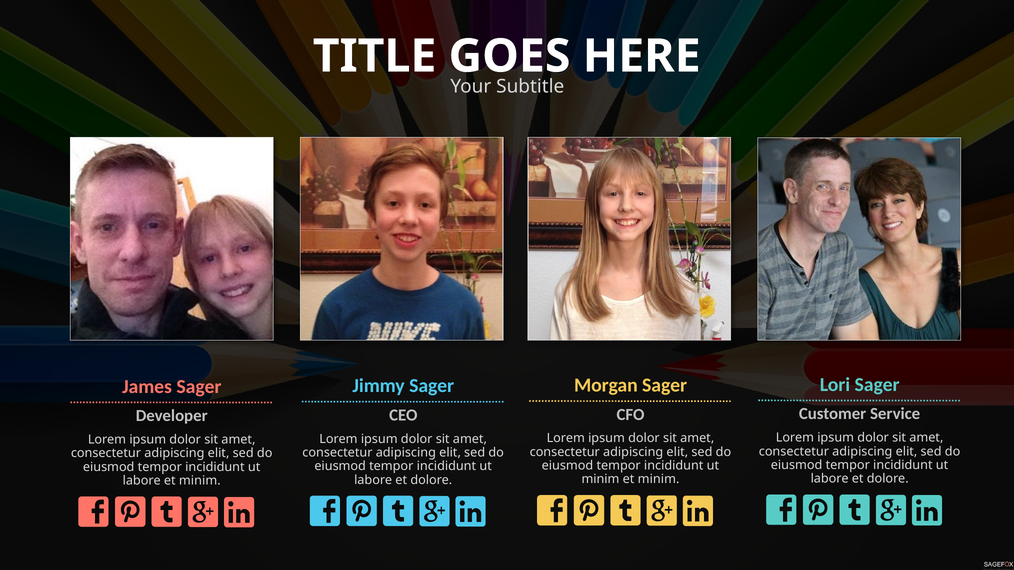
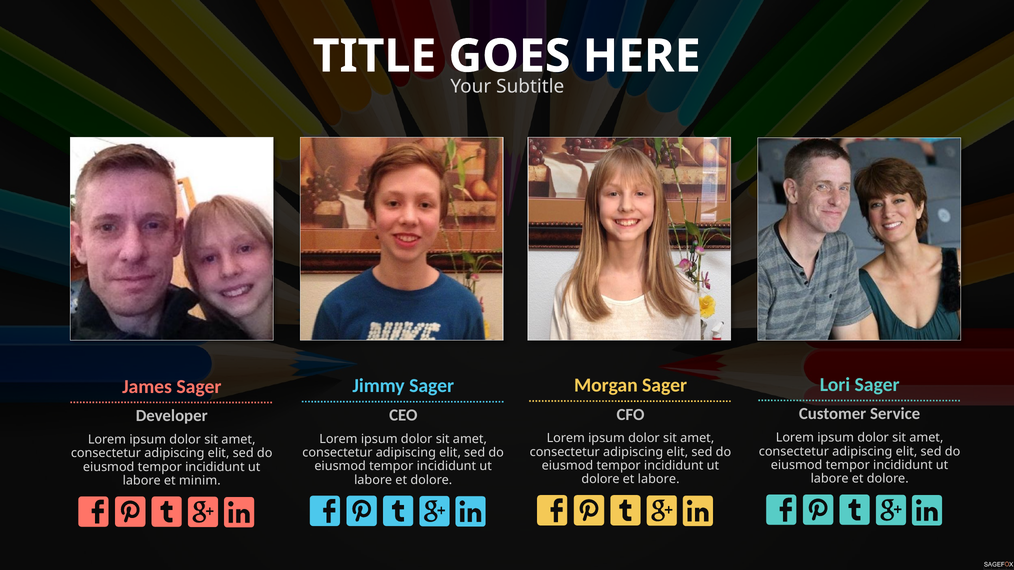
minim: minim -> dolore (601, 480)
minim: minim -> labore (659, 480)
